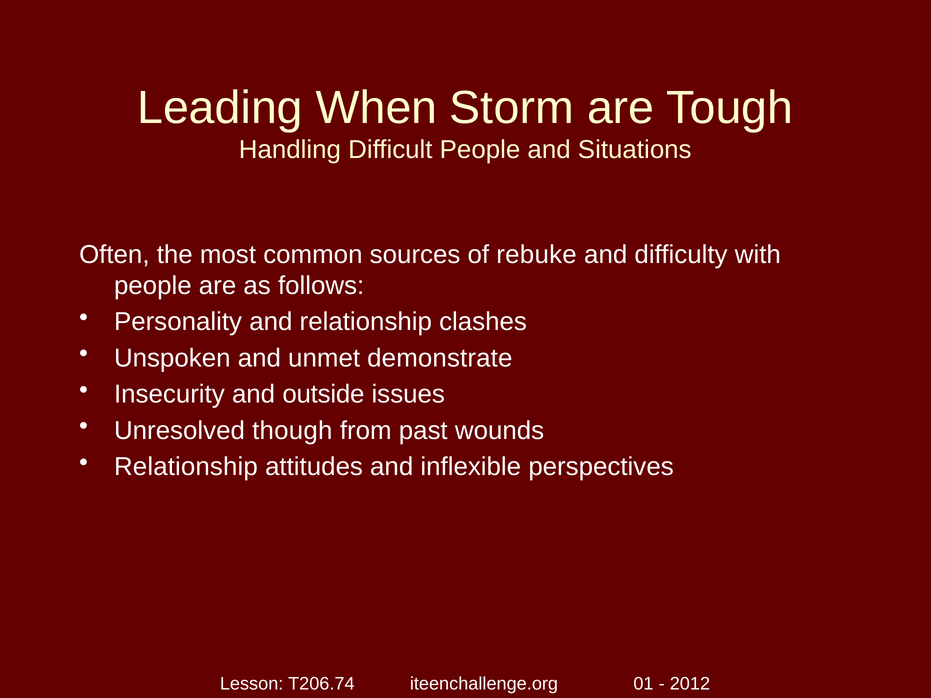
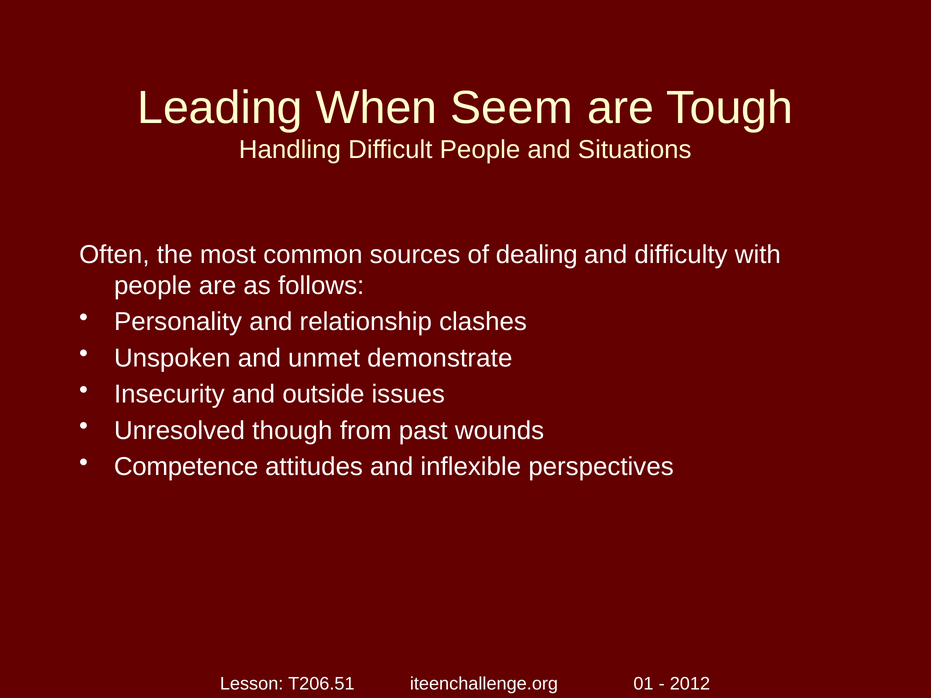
Storm: Storm -> Seem (511, 108)
rebuke: rebuke -> dealing (537, 255)
Relationship: Relationship -> Competence (186, 467)
T206.74: T206.74 -> T206.51 (321, 684)
